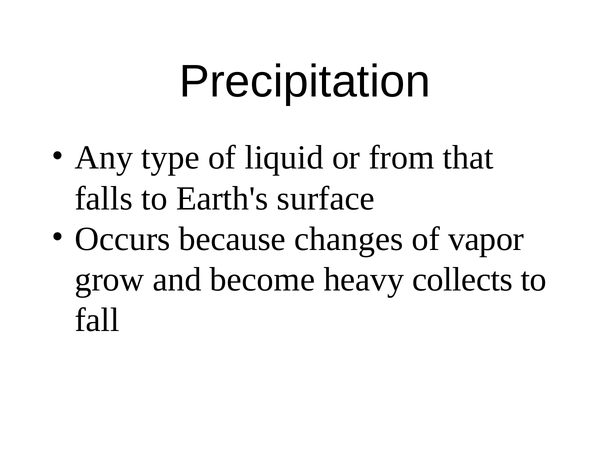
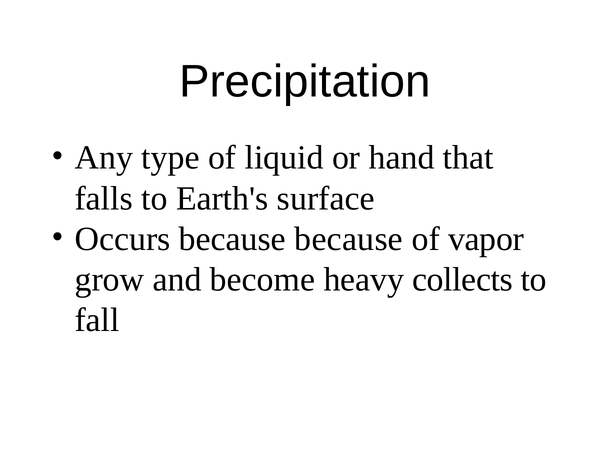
from: from -> hand (402, 158)
because changes: changes -> because (349, 239)
